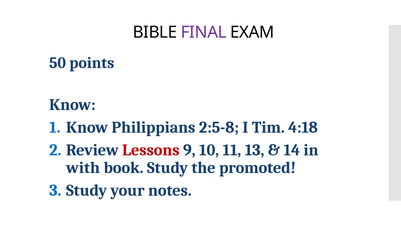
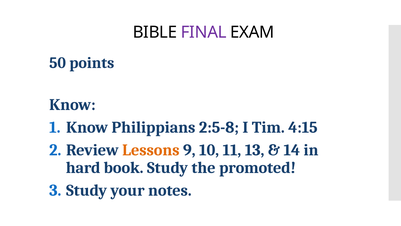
4:18: 4:18 -> 4:15 (303, 127)
Lessons colour: red -> orange (151, 150)
with: with -> hard (83, 167)
